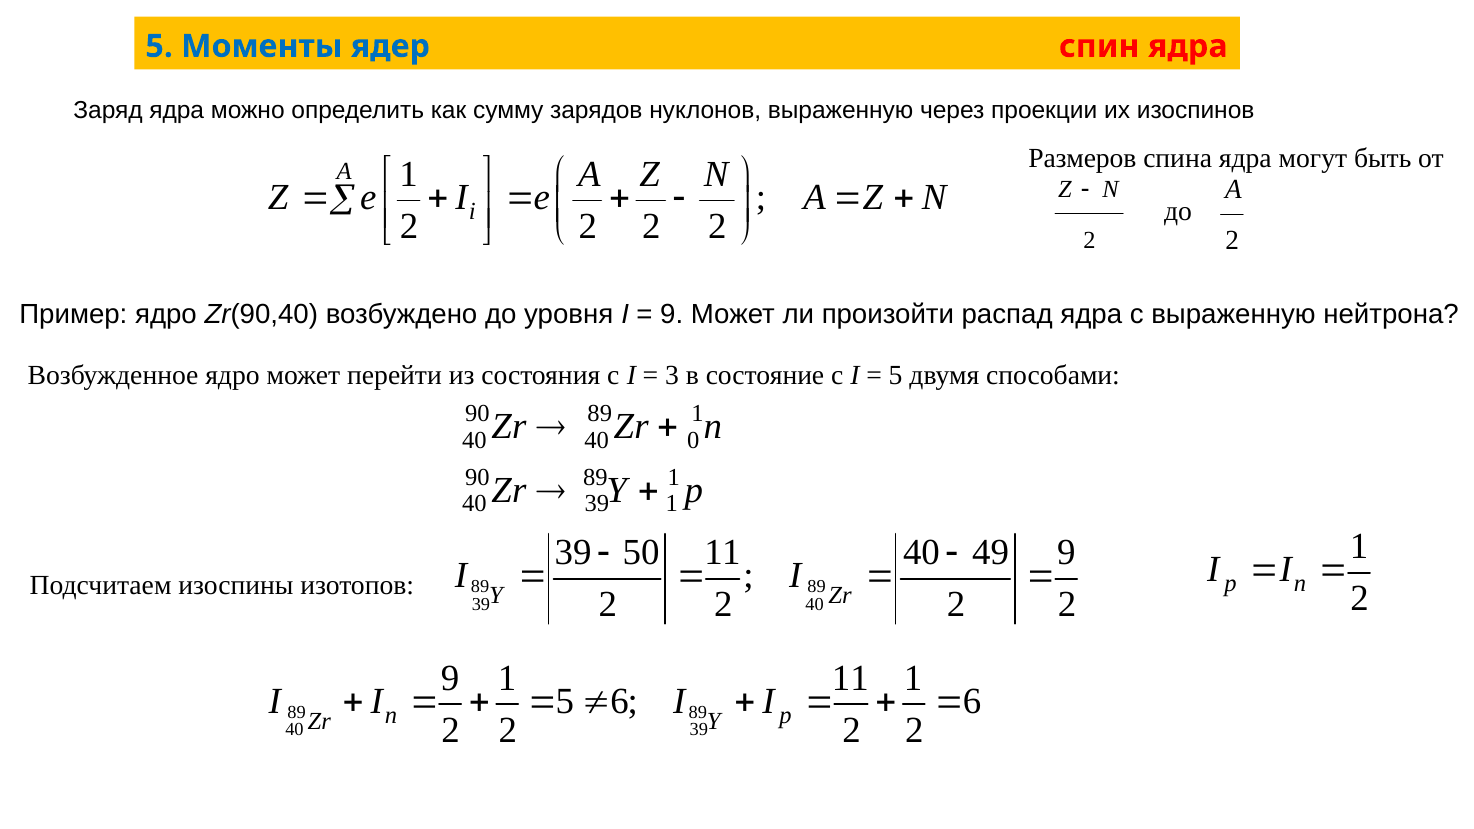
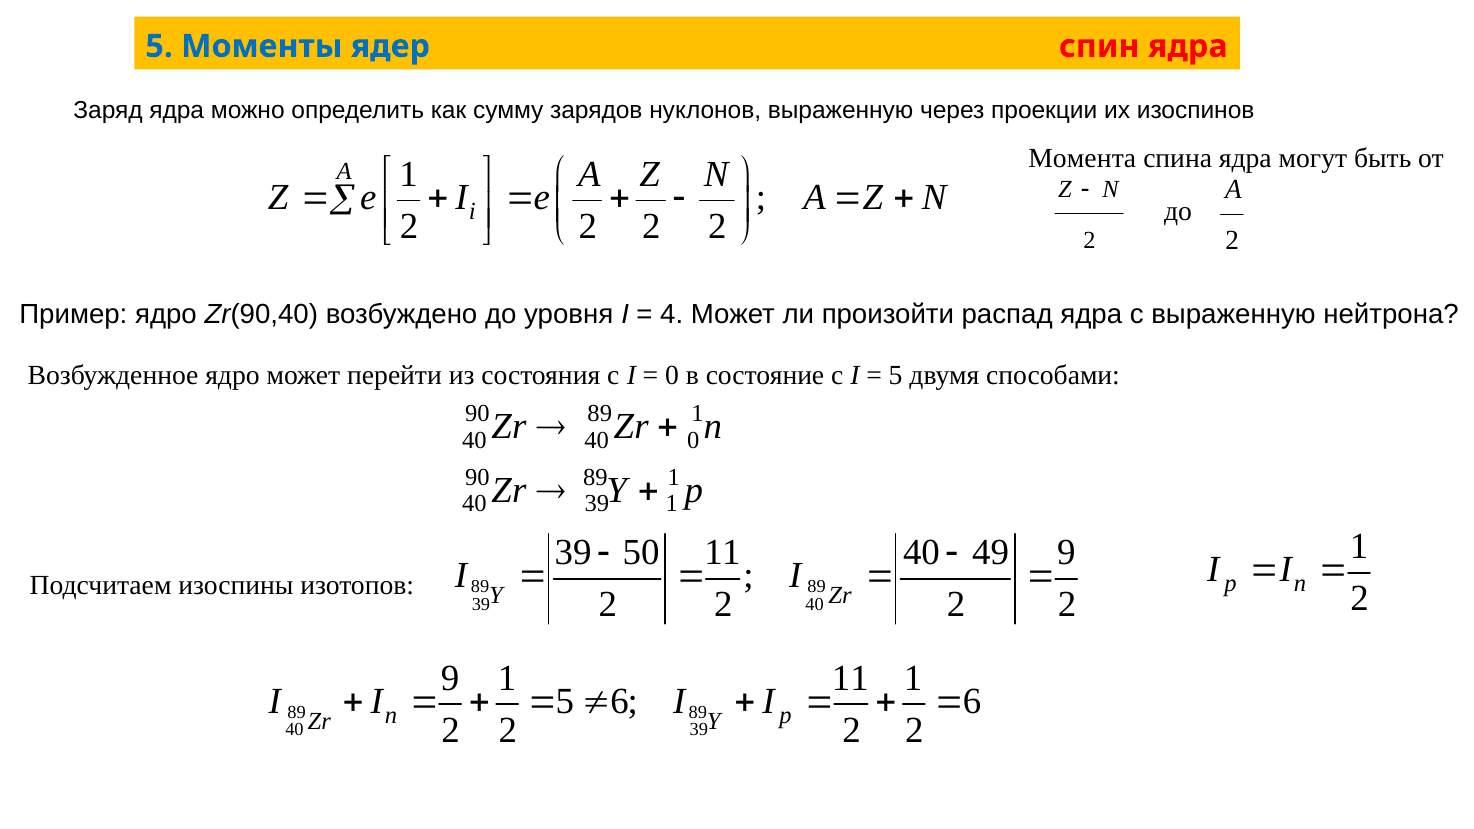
Размеров: Размеров -> Момента (1082, 158)
9: 9 -> 4 (672, 314)
3: 3 -> 0 (672, 375)
